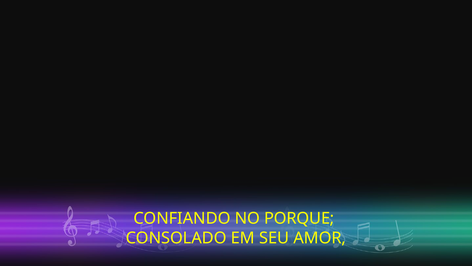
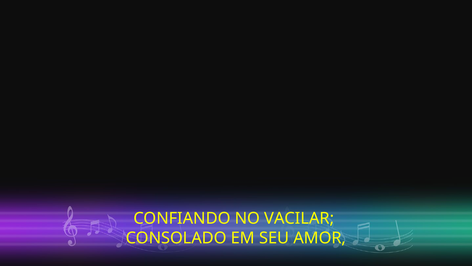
PORQUE: PORQUE -> VACILAR (299, 218)
